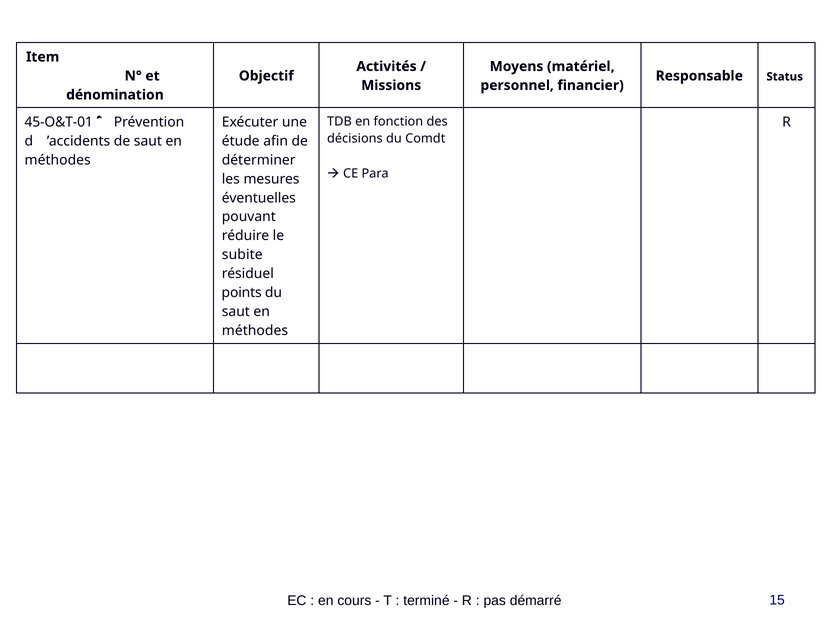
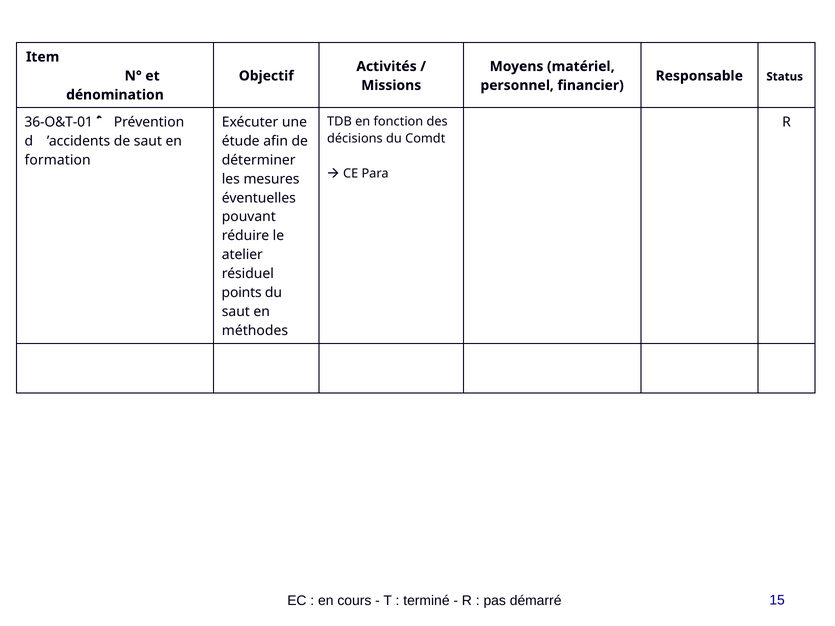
45-O&T-01: 45-O&T-01 -> 36-O&T-01 (59, 122)
méthodes: méthodes -> formation (58, 160)
subite: subite -> atelier (242, 255)
